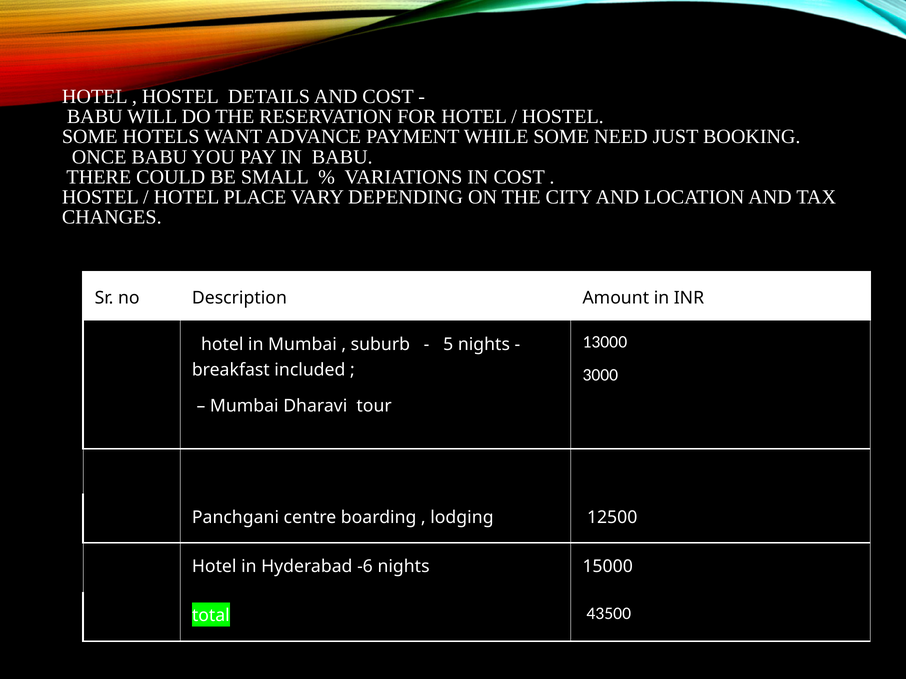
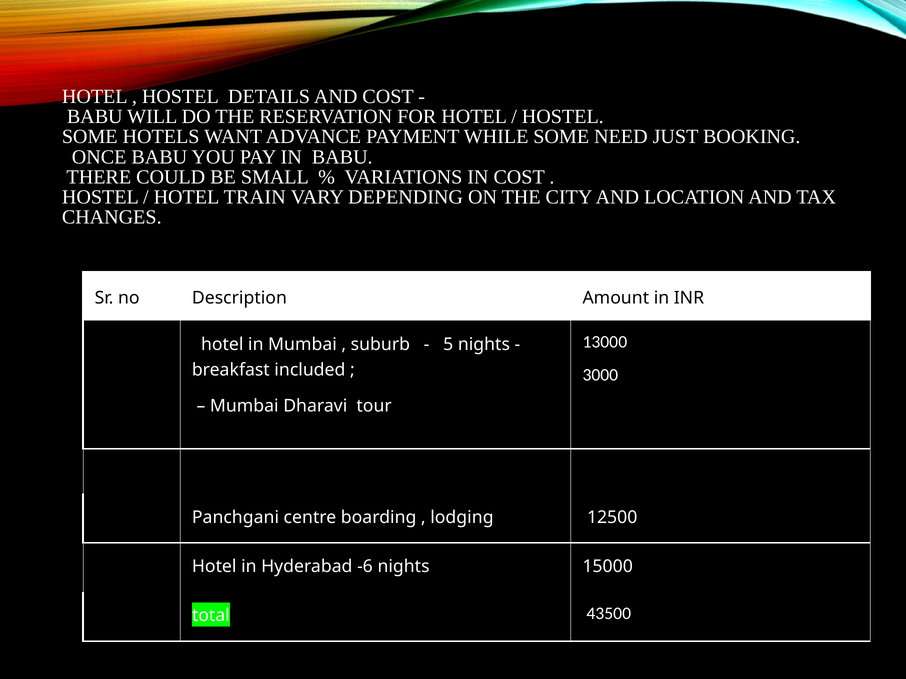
PLACE: PLACE -> TRAIN (255, 197)
